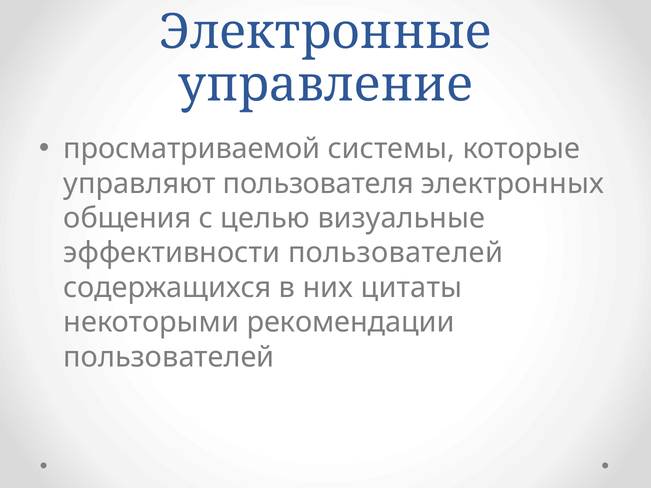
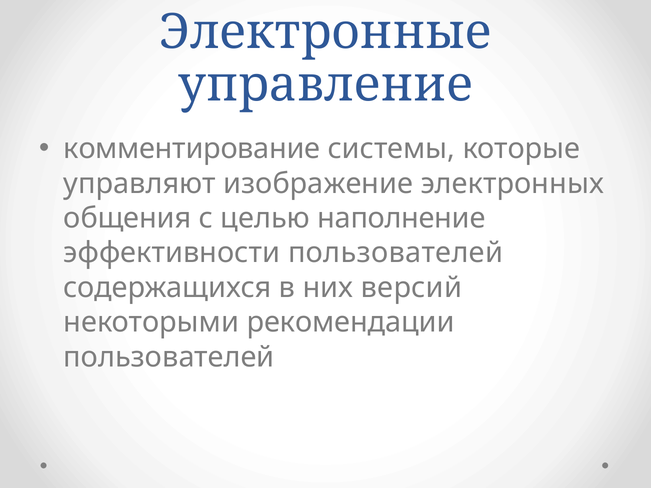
просматриваемой: просматриваемой -> комментирование (192, 149)
пользователя: пользователя -> изображение (318, 184)
визуальные: визуальные -> наполнение (401, 218)
цитаты: цитаты -> версий (411, 288)
